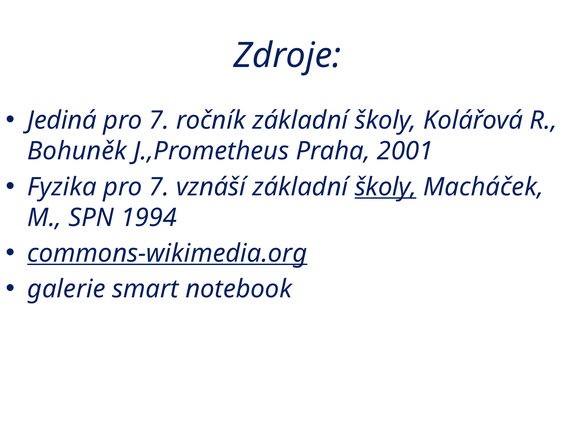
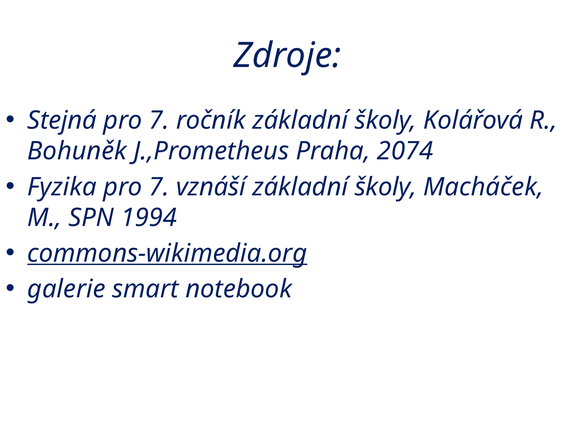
Jediná: Jediná -> Stejná (62, 121)
2001: 2001 -> 2074 (405, 151)
školy underline: present -> none (386, 187)
